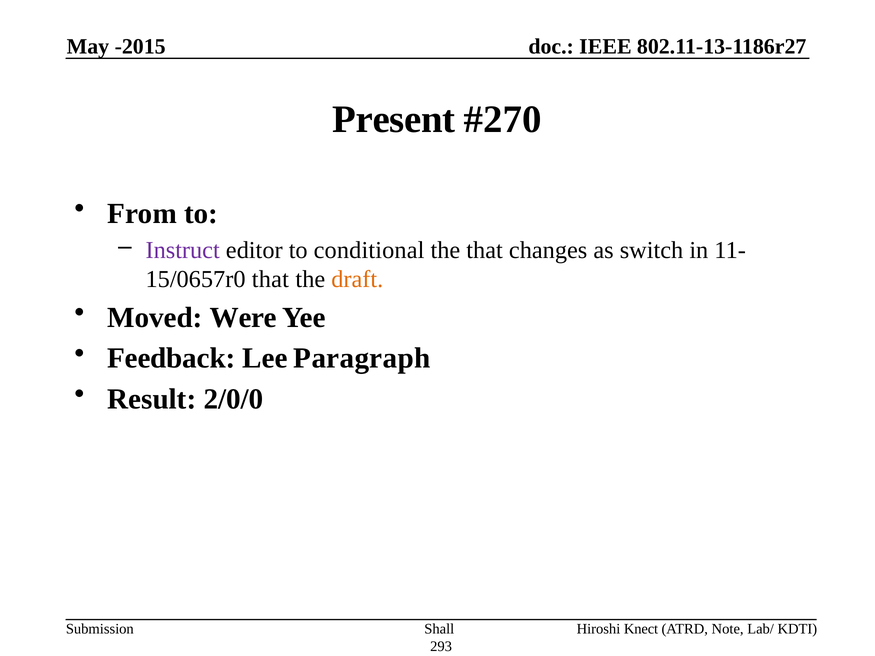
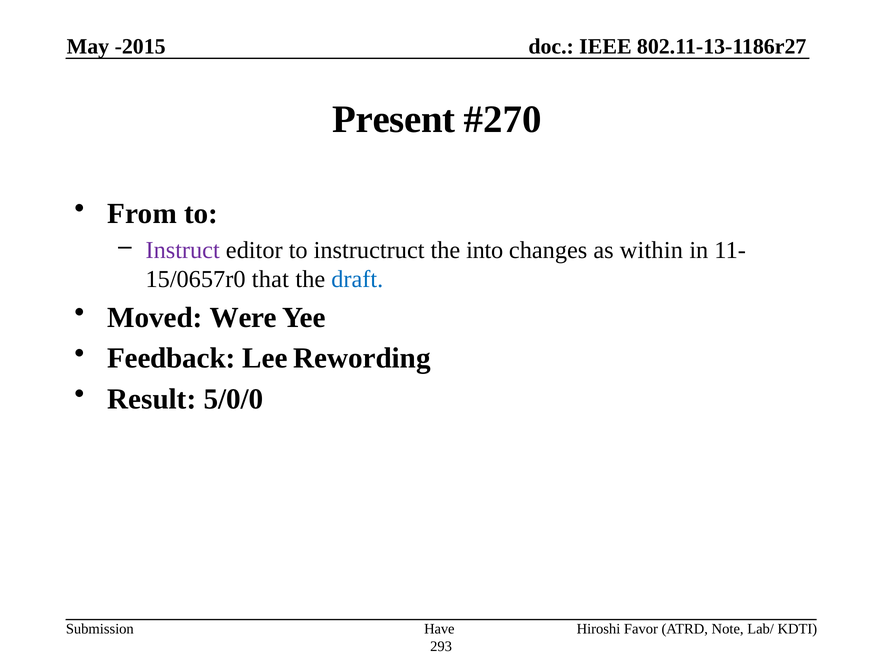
conditional: conditional -> instructruct (369, 250)
the that: that -> into (485, 250)
switch: switch -> within (651, 250)
draft colour: orange -> blue (357, 279)
Paragraph: Paragraph -> Rewording (362, 358)
2/0/0: 2/0/0 -> 5/0/0 (233, 399)
Knect: Knect -> Favor (641, 629)
Shall: Shall -> Have (439, 629)
